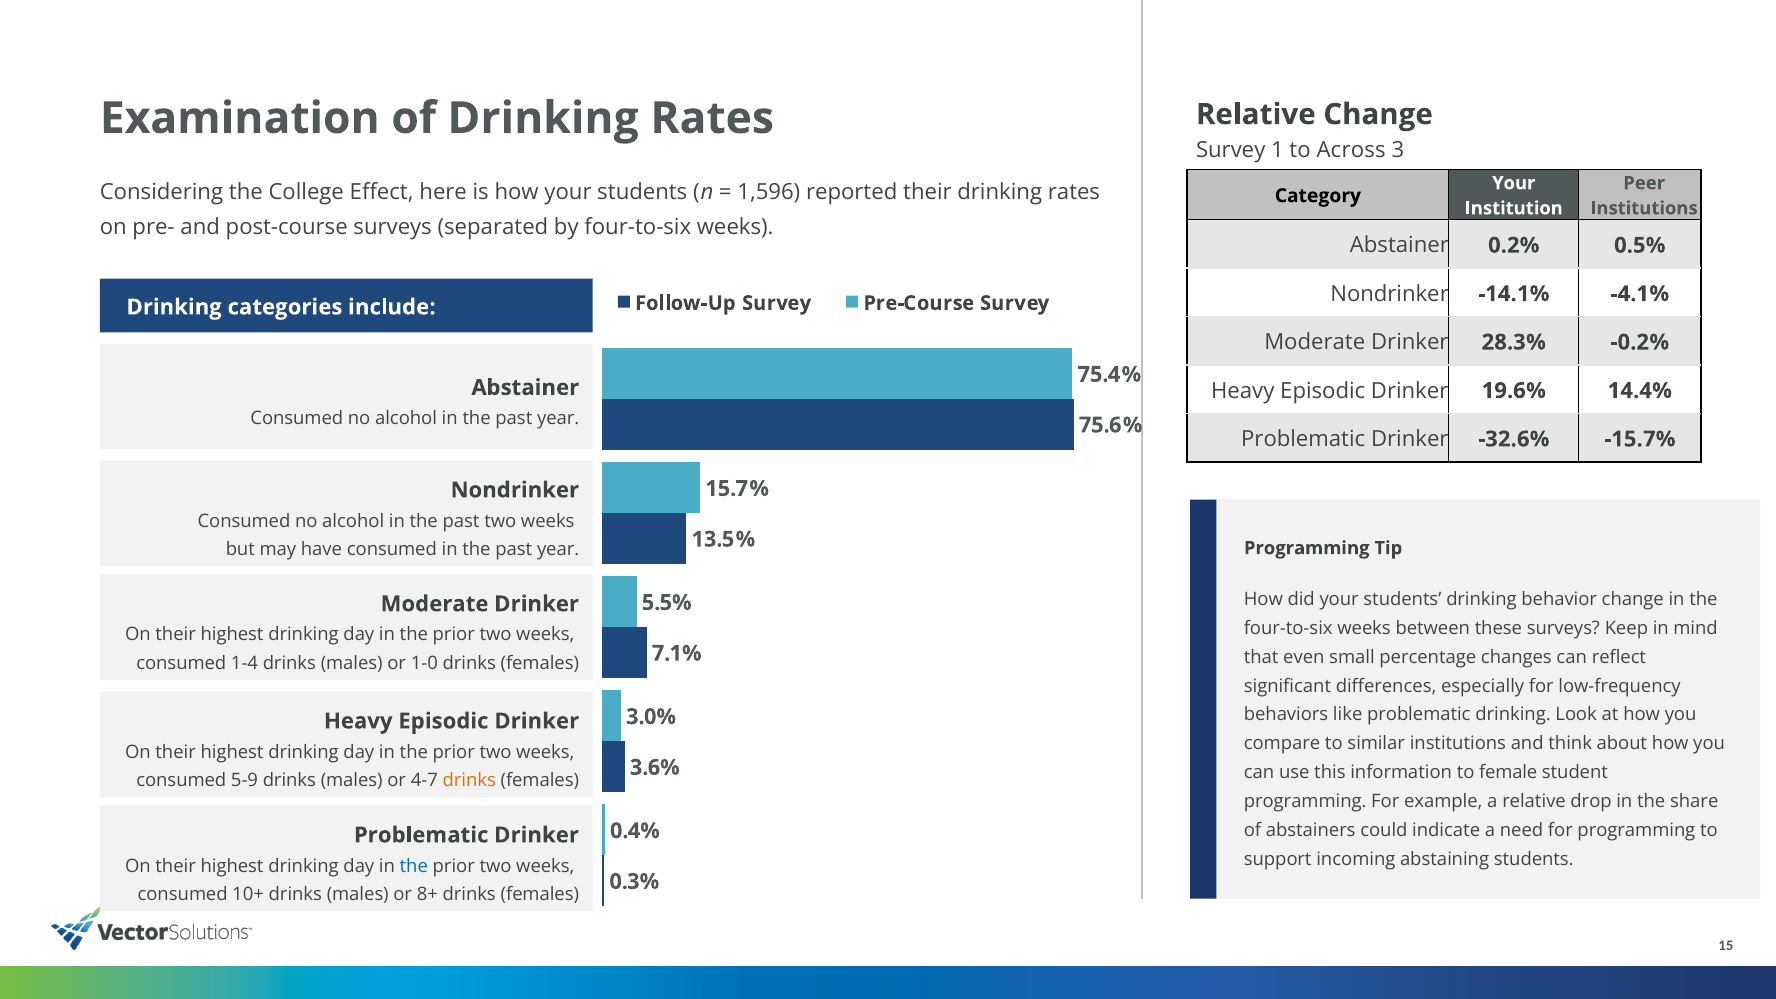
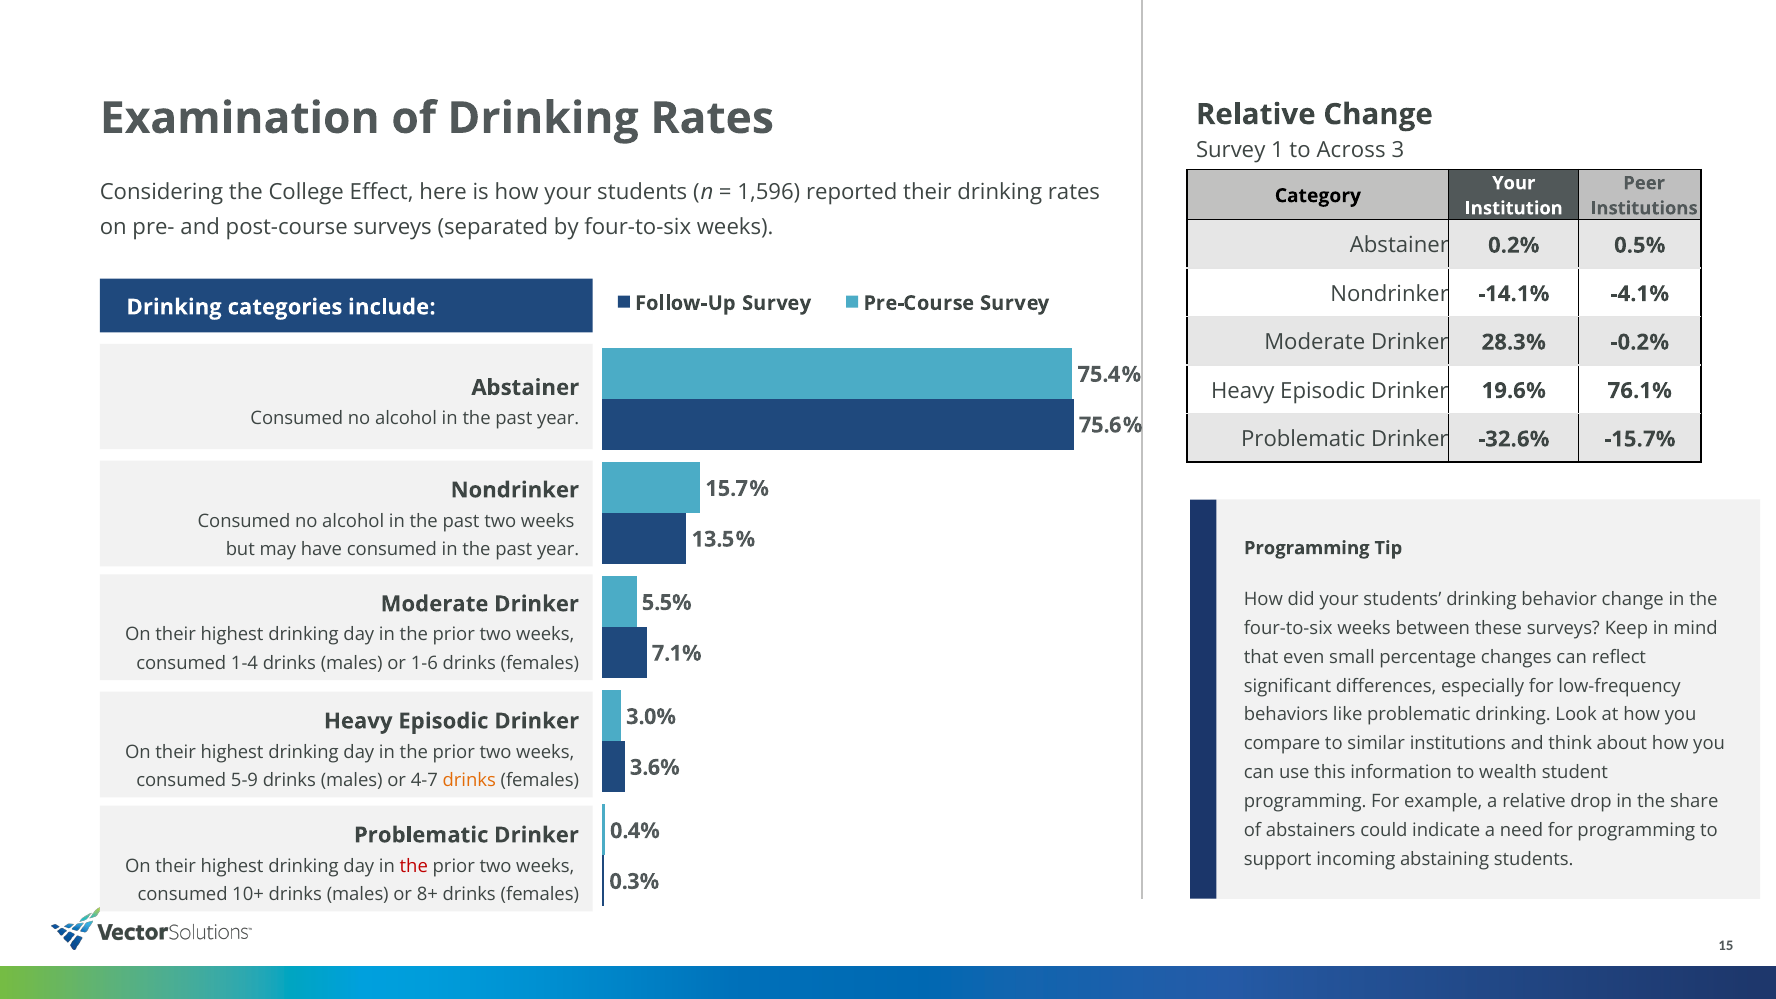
14.4%: 14.4% -> 76.1% (1640, 391)
1-0: 1-0 -> 1-6 (424, 664)
female: female -> wealth (1508, 773)
the colour: blue -> red (414, 866)
